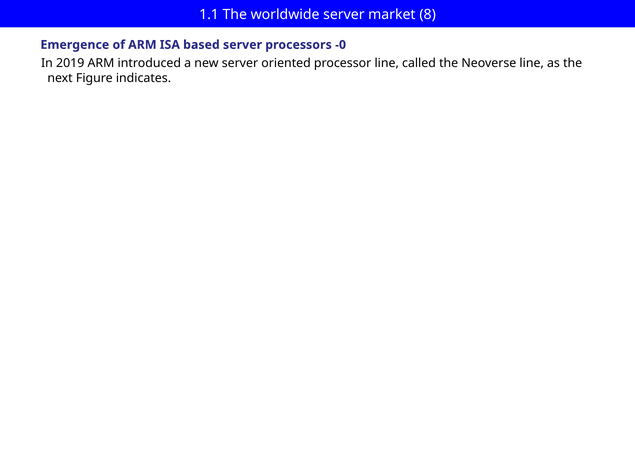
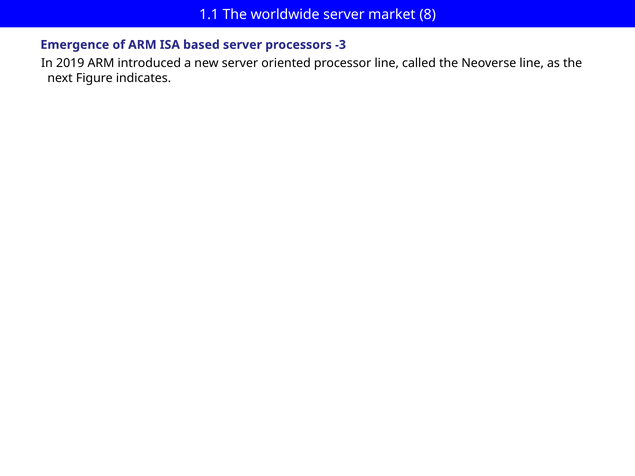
-0: -0 -> -3 (341, 45)
